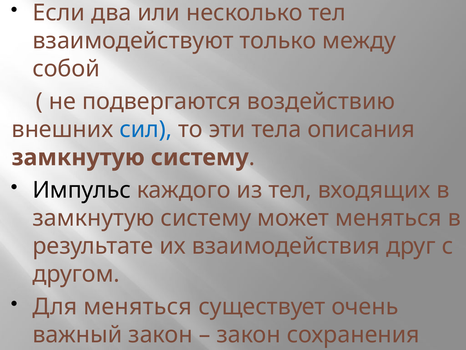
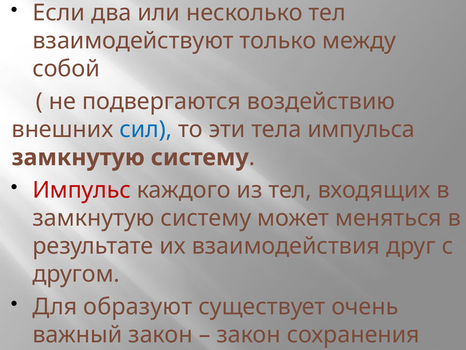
тела описания: описания -> импульса (361, 129)
Импульс colour: black -> red (82, 190)
Для меняться: меняться -> образуют (138, 306)
